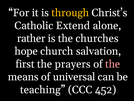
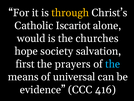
Extend: Extend -> Iscariot (73, 25)
rather: rather -> would (31, 38)
church: church -> society (57, 51)
the colour: pink -> light blue (113, 64)
teaching: teaching -> evidence (43, 89)
452: 452 -> 416 (105, 89)
